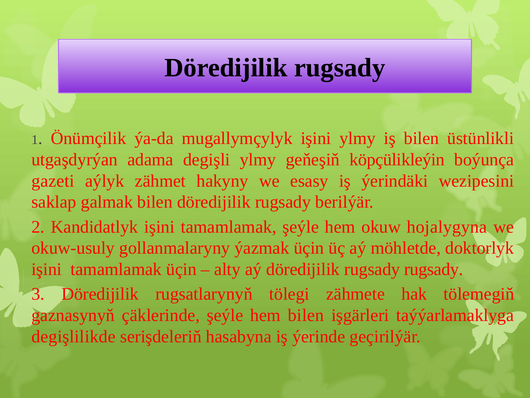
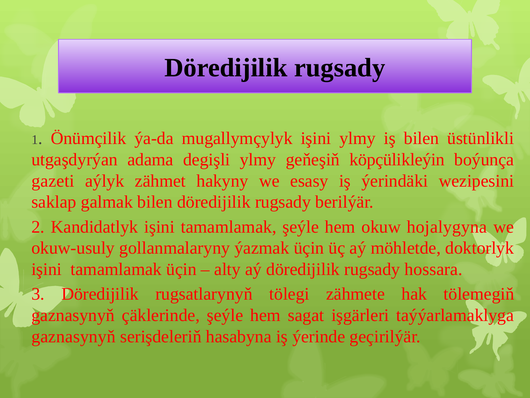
rugsady rugsady: rugsady -> hossara (434, 269)
hem bilen: bilen -> sagat (306, 315)
degişlilikde: degişlilikde -> gaznasynyň (74, 336)
